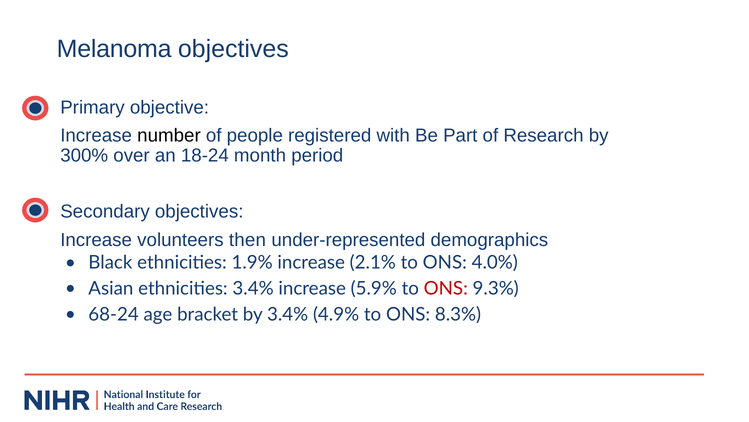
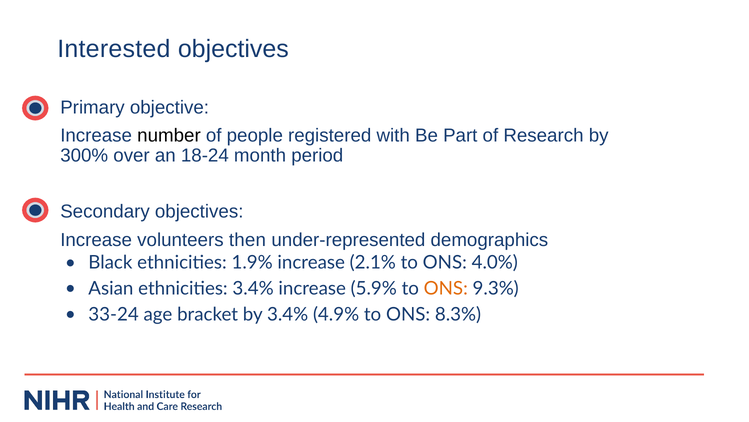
Melanoma: Melanoma -> Interested (114, 49)
ONS colour: red -> orange (446, 288)
68-24: 68-24 -> 33-24 (114, 314)
